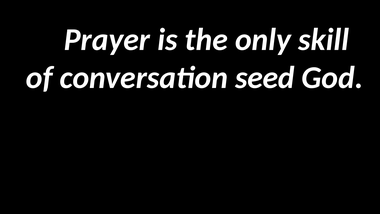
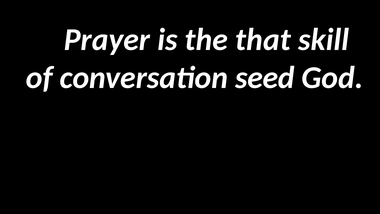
only: only -> that (263, 40)
